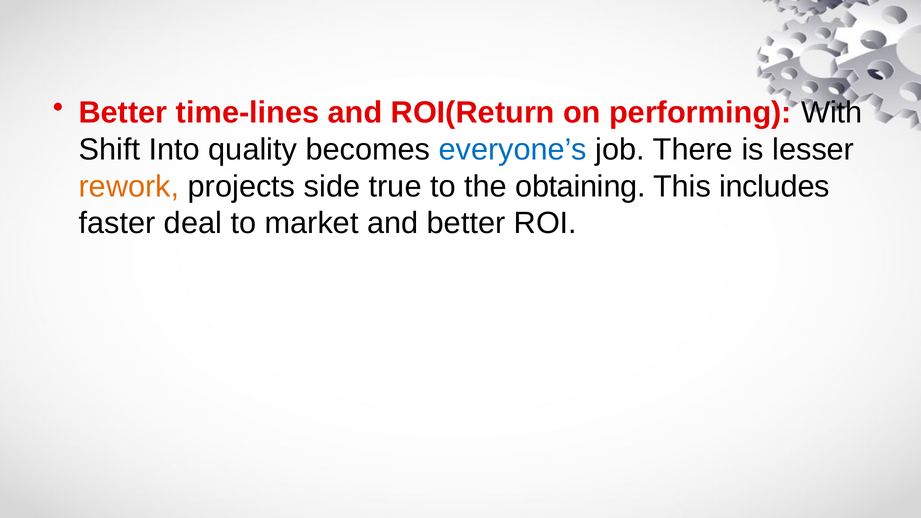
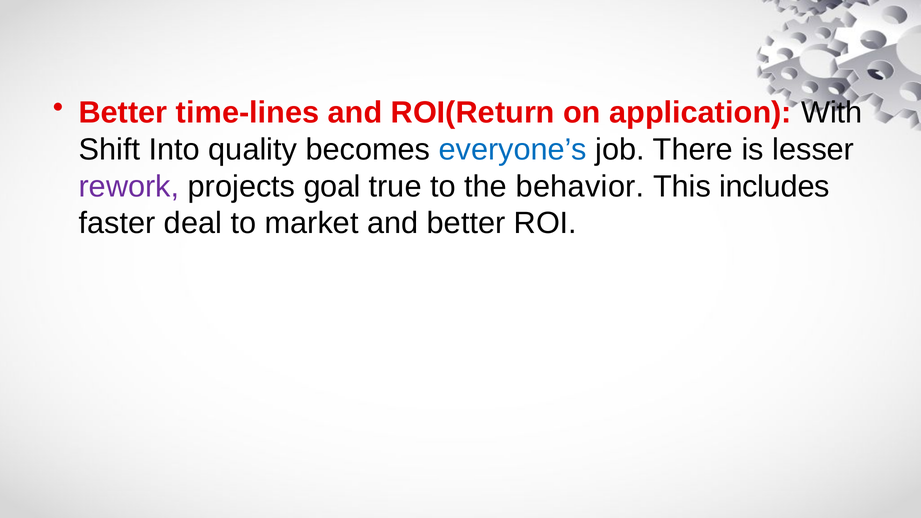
performing: performing -> application (700, 113)
rework colour: orange -> purple (129, 186)
side: side -> goal (332, 186)
obtaining: obtaining -> behavior (580, 186)
